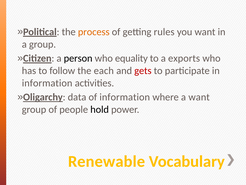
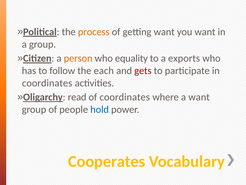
getting rules: rules -> want (164, 32)
person colour: black -> orange (78, 58)
information: information -> coordinates (47, 83)
data: data -> read (77, 97)
of information: information -> coordinates (125, 97)
hold colour: black -> blue (100, 109)
Renewable: Renewable -> Cooperates (107, 161)
